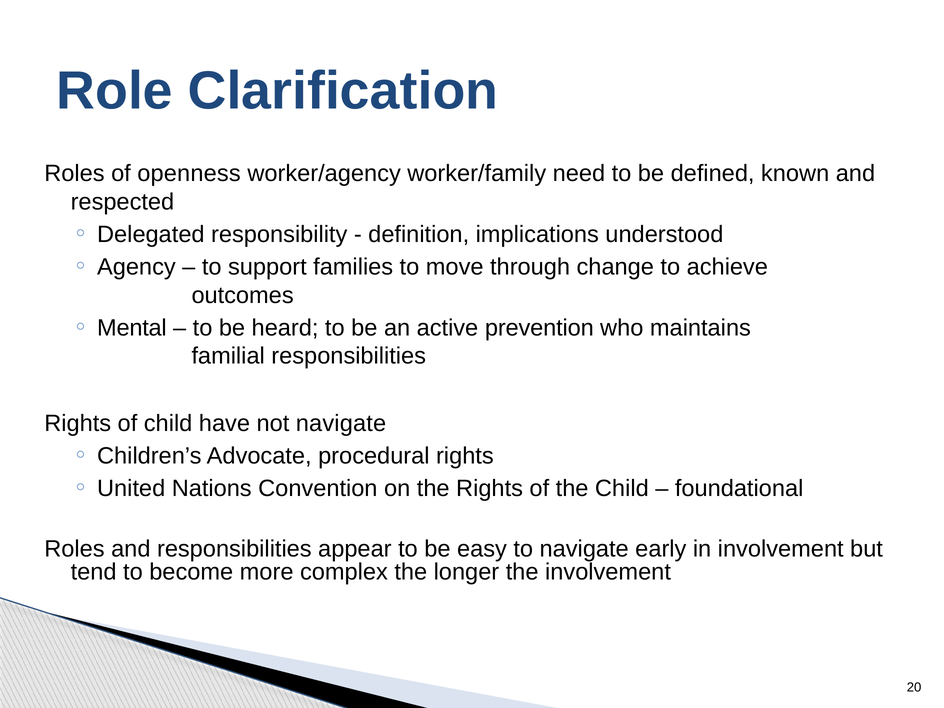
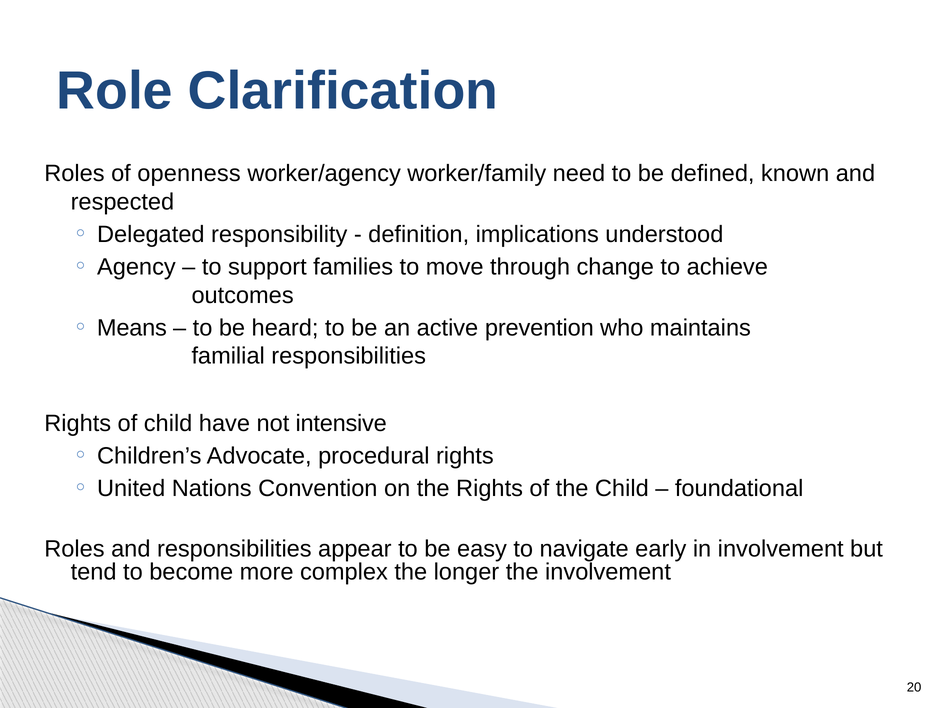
Mental: Mental -> Means (132, 328)
not navigate: navigate -> intensive (341, 423)
